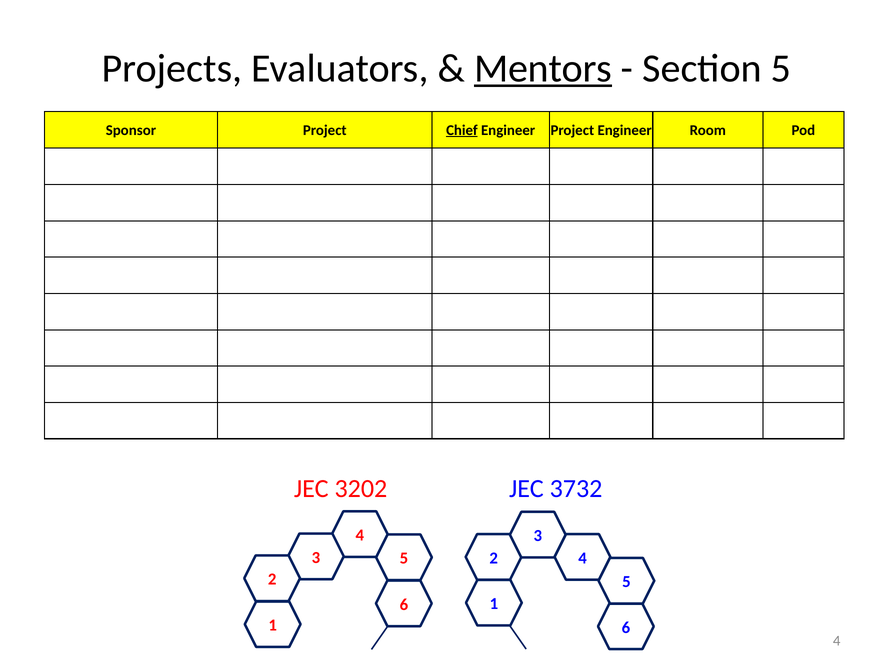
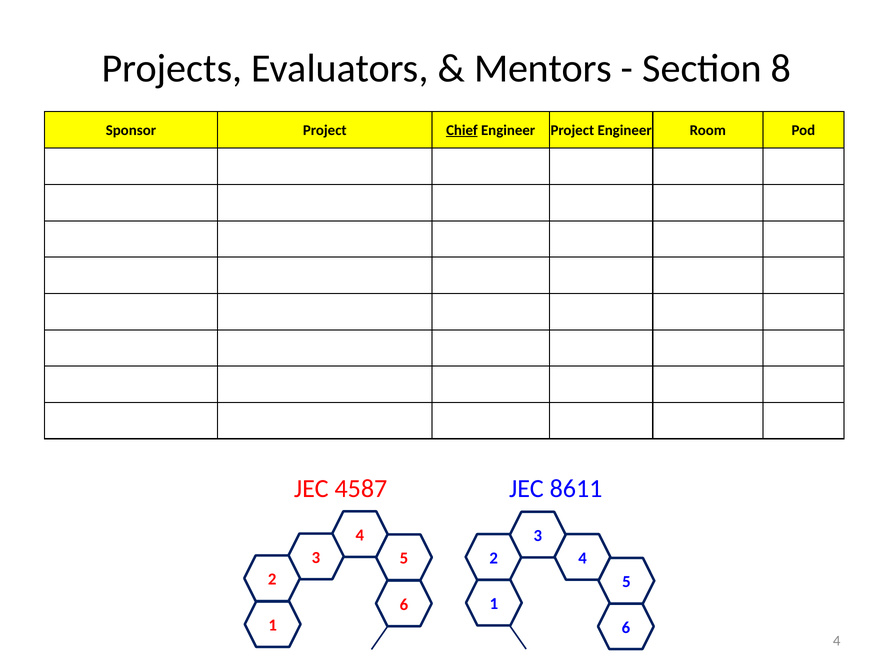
Mentors underline: present -> none (543, 68)
Section 5: 5 -> 8 (781, 68)
3202: 3202 -> 4587 (361, 489)
3732: 3732 -> 8611 (576, 488)
